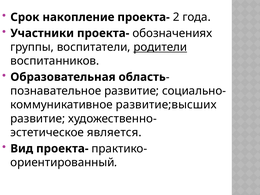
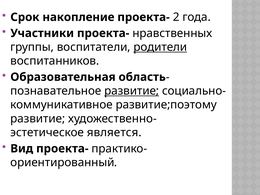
обозначениях: обозначениях -> нравственных (172, 33)
развитие underline: none -> present (132, 91)
развитие;высших: развитие;высших -> развитие;поэтому (166, 105)
